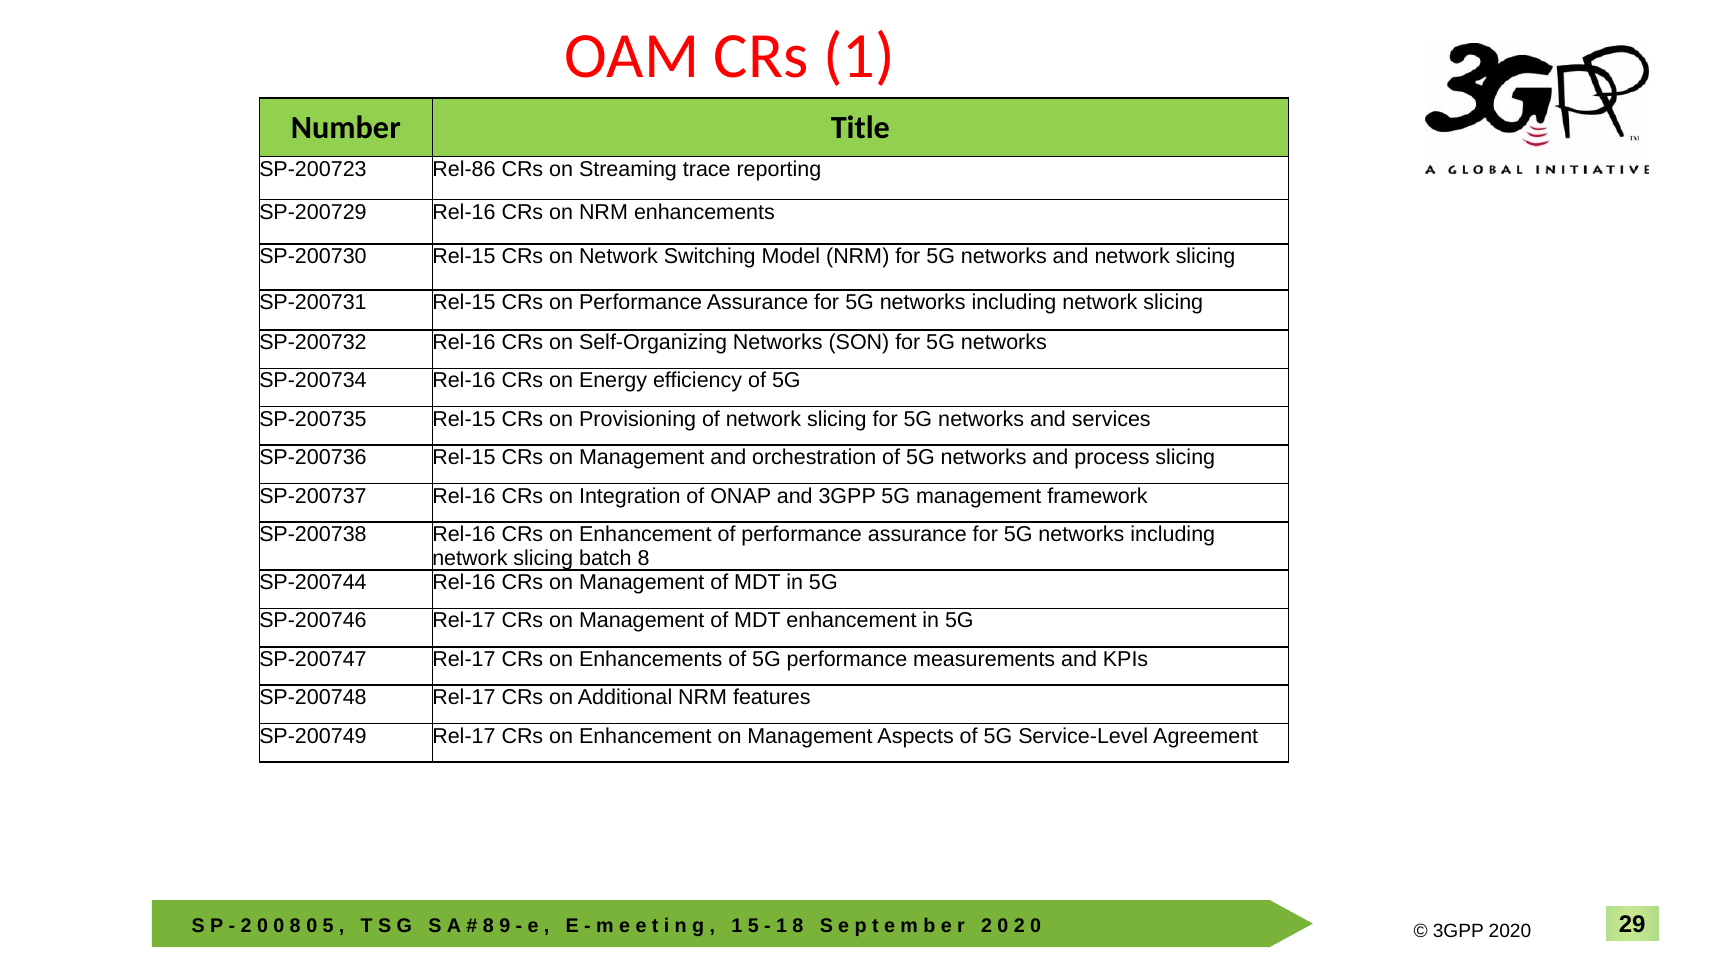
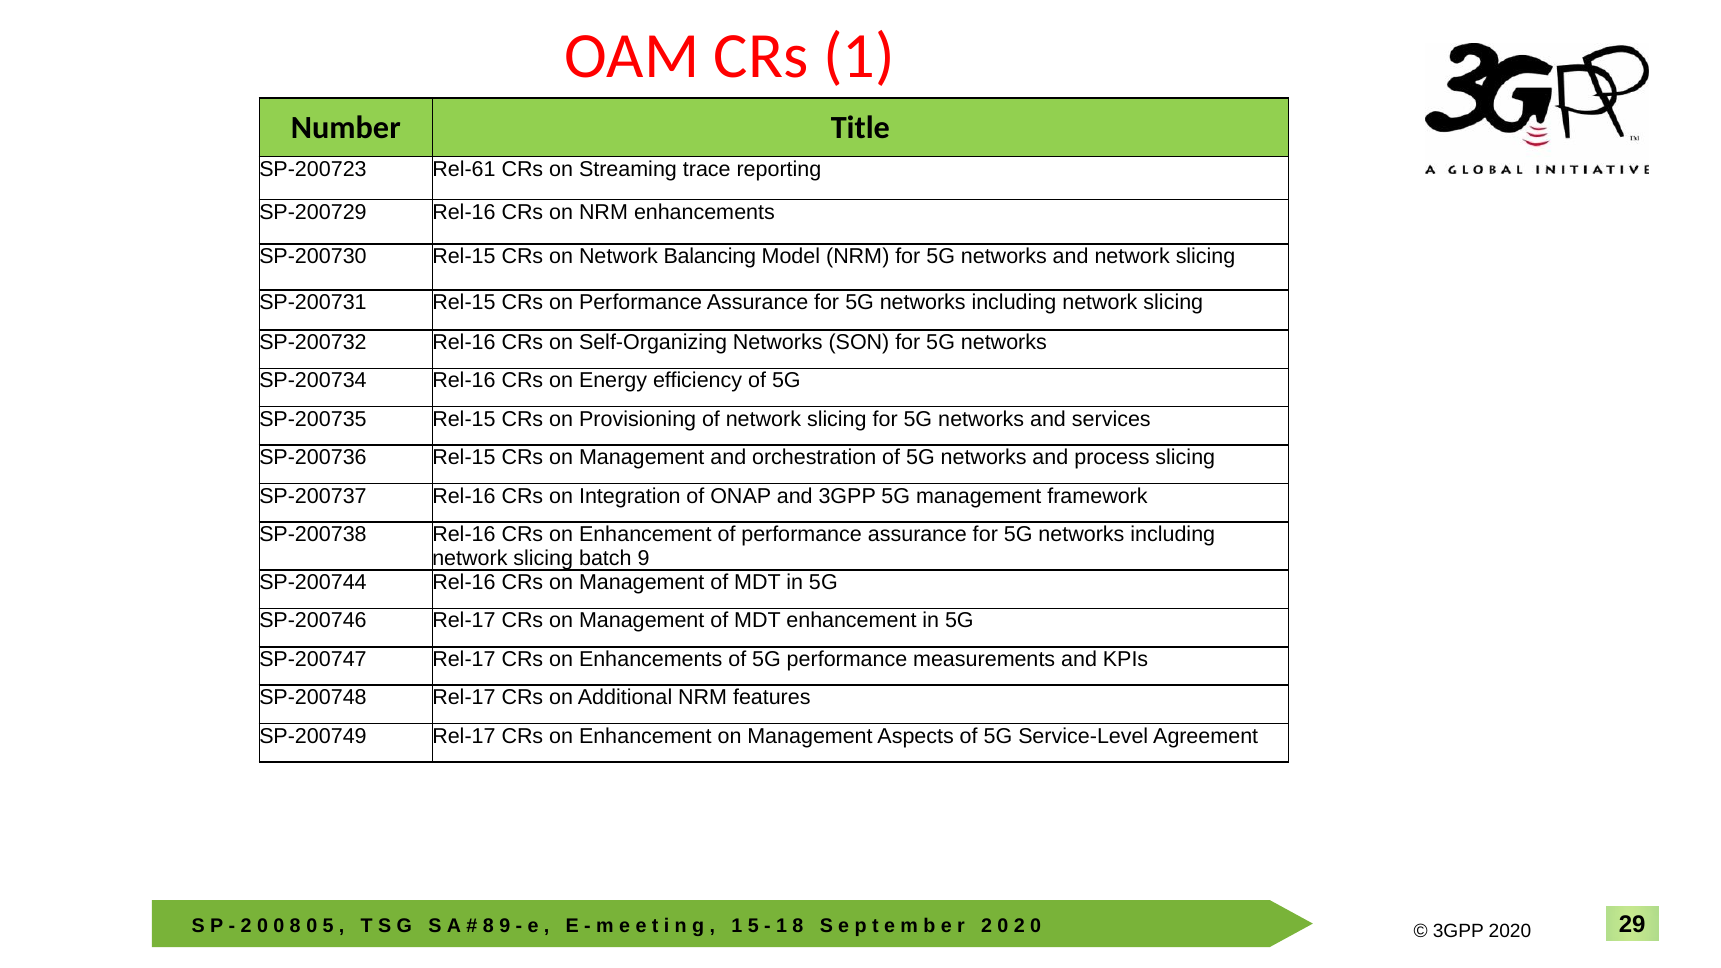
Rel-86: Rel-86 -> Rel-61 (464, 169)
Switching: Switching -> Balancing (710, 257)
batch 8: 8 -> 9 (644, 558)
